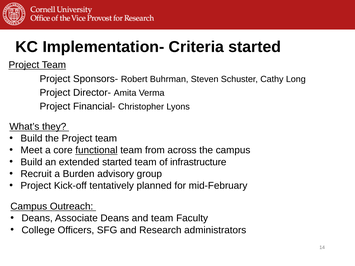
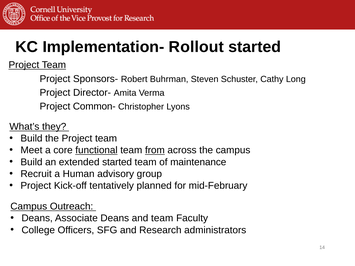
Criteria: Criteria -> Rollout (196, 47)
Financial-: Financial- -> Common- (94, 106)
from underline: none -> present (155, 150)
infrastructure: infrastructure -> maintenance (198, 162)
Burden: Burden -> Human (79, 174)
